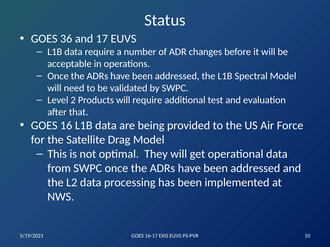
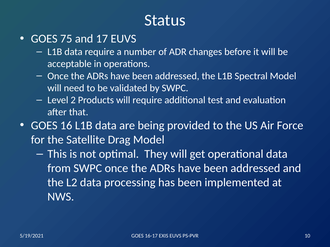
36: 36 -> 75 (66, 39)
